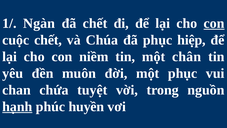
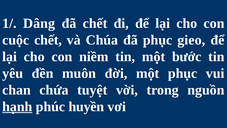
Ngàn: Ngàn -> Dâng (39, 23)
con underline: present -> none (214, 23)
hiệp: hiệp -> gieo (191, 40)
chân: chân -> bước (187, 56)
